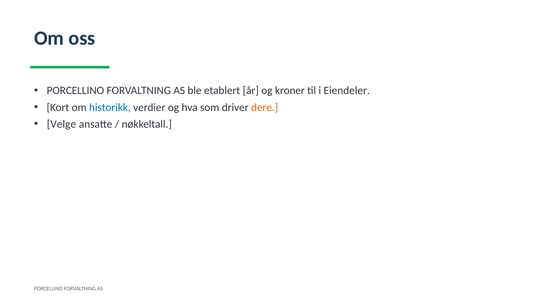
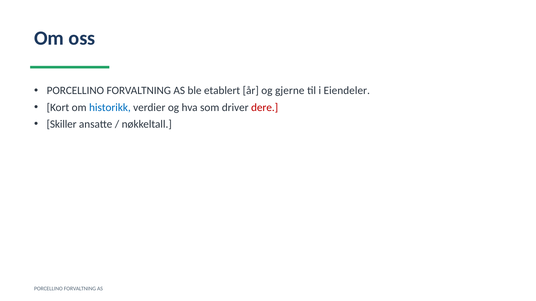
kroner: kroner -> gjerne (290, 91)
dere colour: orange -> red (265, 108)
Velge: Velge -> Skiller (62, 124)
